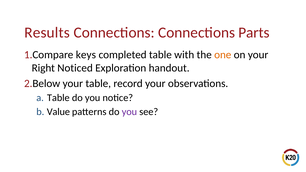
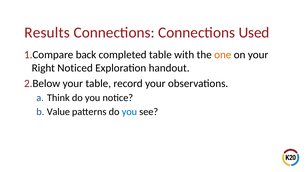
Parts: Parts -> Used (254, 33)
keys: keys -> back (86, 55)
Table: Table -> Think (58, 98)
you colour: purple -> blue (129, 112)
